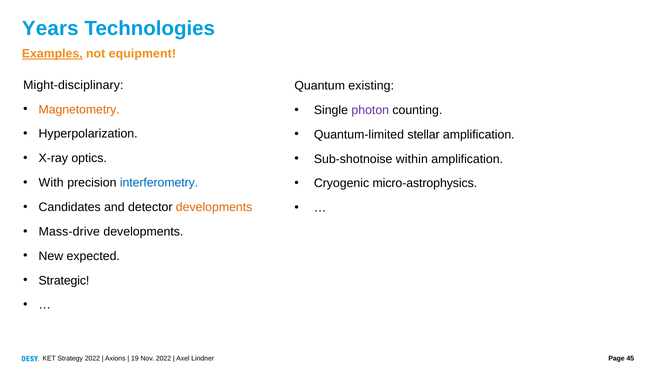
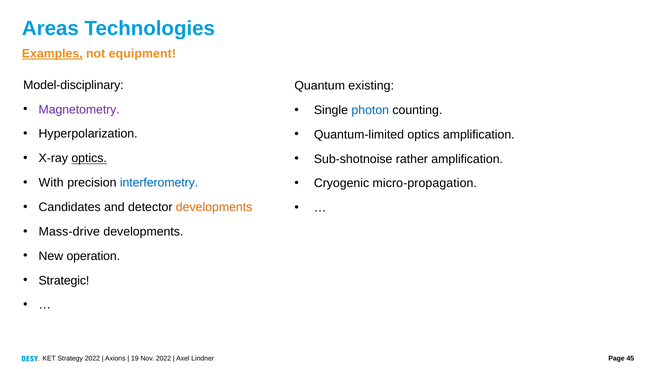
Years: Years -> Areas (50, 28)
Might-disciplinary: Might-disciplinary -> Model-disciplinary (73, 85)
Magnetometry colour: orange -> purple (79, 109)
photon colour: purple -> blue (370, 110)
Quantum-limited stellar: stellar -> optics (424, 135)
optics underline: none -> present (89, 158)
within: within -> rather (412, 159)
micro-astrophysics: micro-astrophysics -> micro-propagation (425, 183)
expected: expected -> operation (93, 256)
